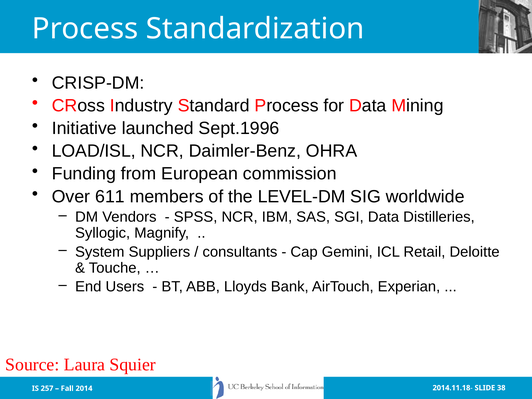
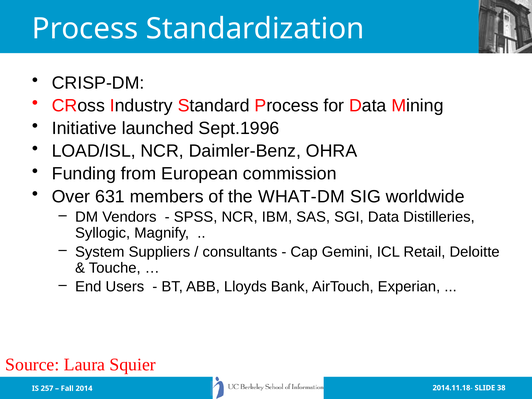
611: 611 -> 631 (110, 196)
LEVEL-DM: LEVEL-DM -> WHAT-DM (301, 196)
